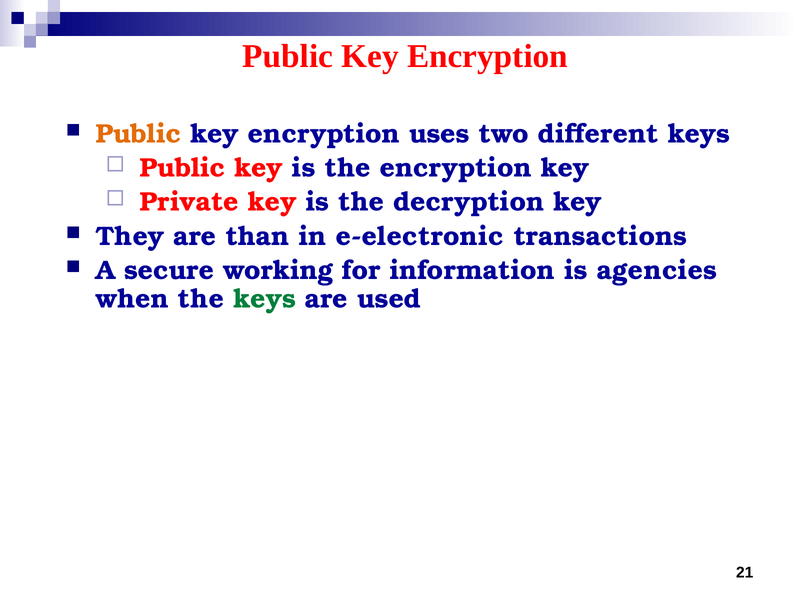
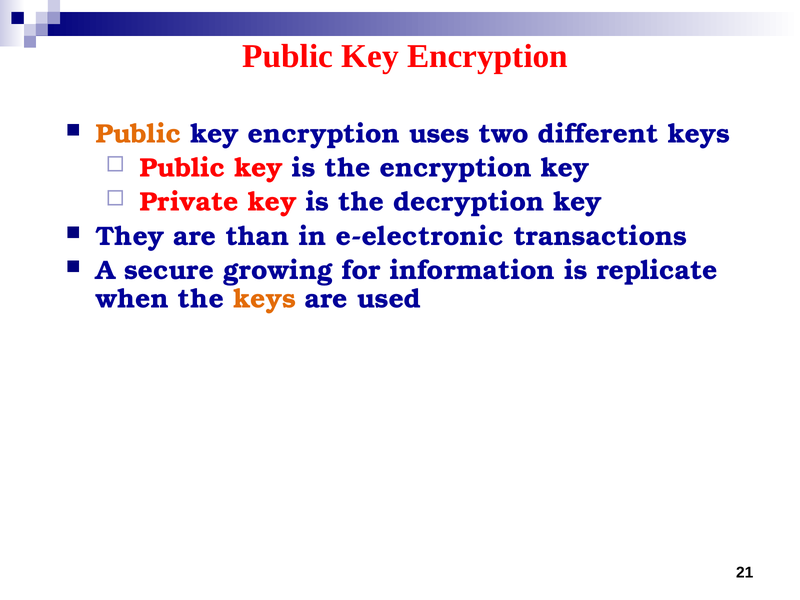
working: working -> growing (278, 270)
agencies: agencies -> replicate (657, 270)
keys colour: green -> orange (265, 299)
